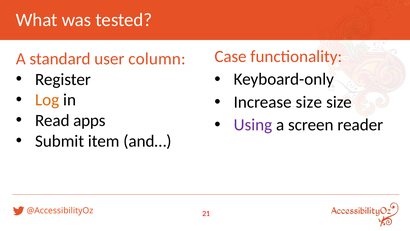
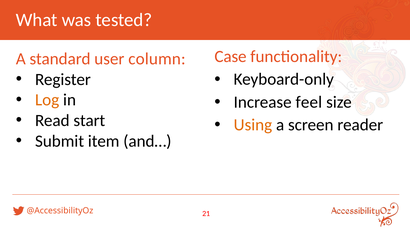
Increase size: size -> feel (309, 102)
apps: apps -> start (89, 120)
Using colour: purple -> orange (253, 125)
